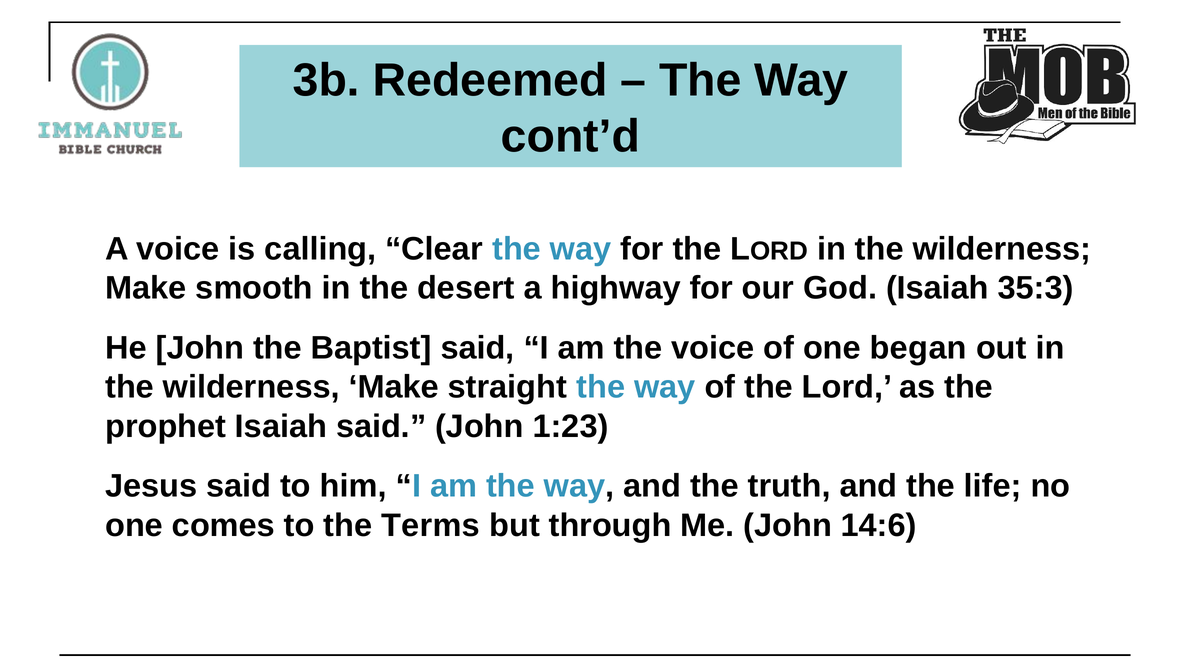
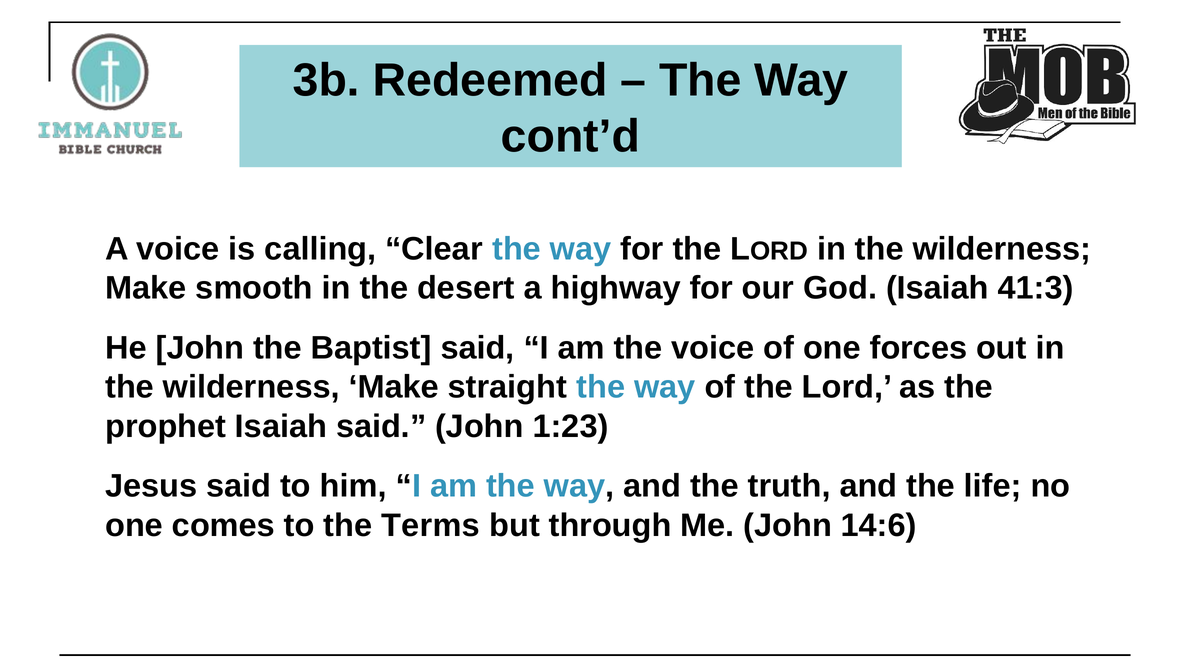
35:3: 35:3 -> 41:3 (1036, 288)
began: began -> forces (918, 348)
